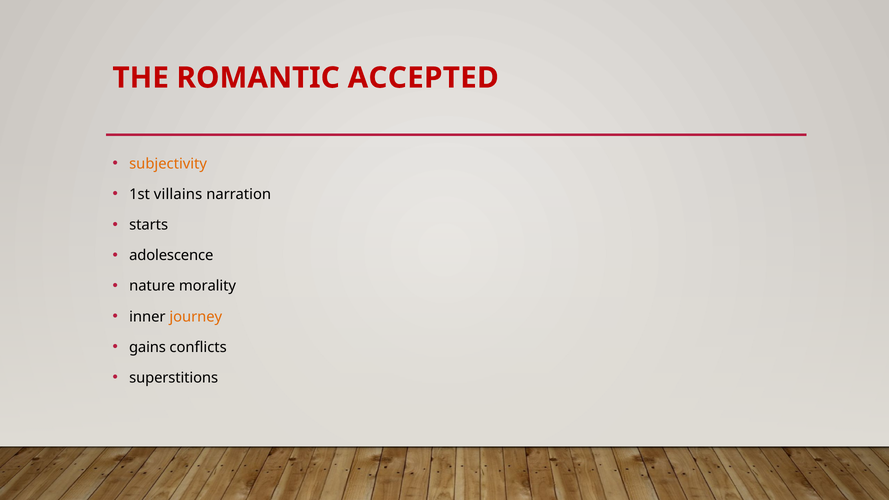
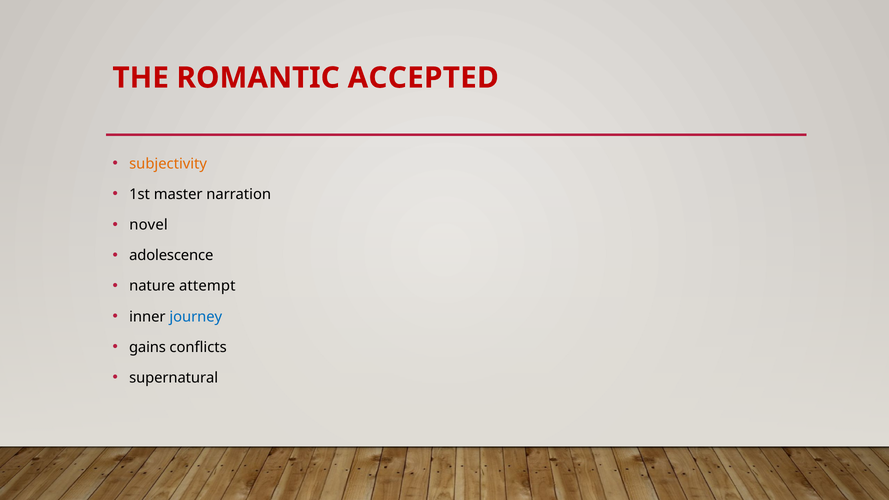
villains: villains -> master (178, 194)
starts: starts -> novel (149, 225)
morality: morality -> attempt (207, 286)
journey colour: orange -> blue (196, 317)
superstitions: superstitions -> supernatural (174, 378)
